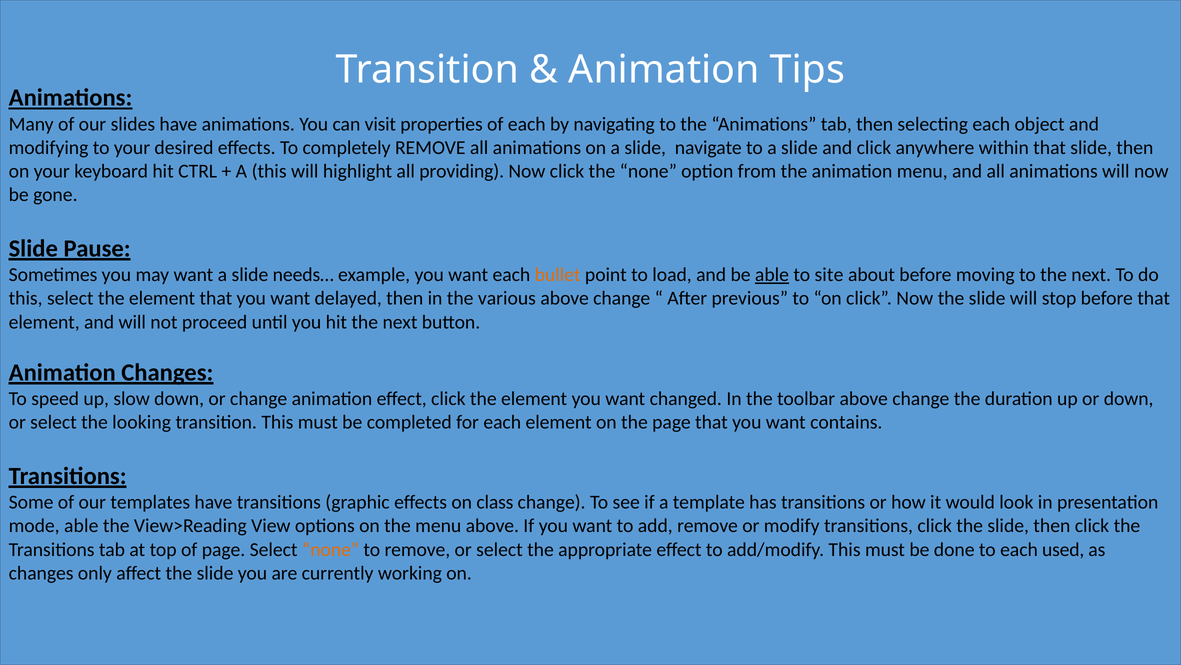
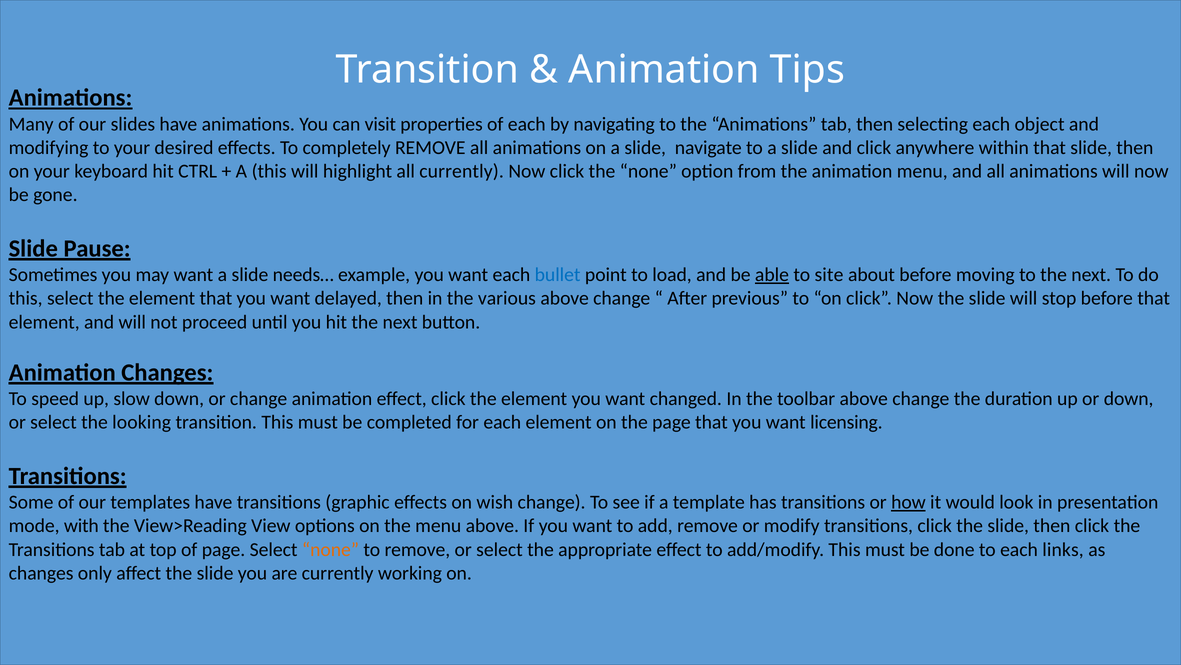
all providing: providing -> currently (462, 171)
bullet colour: orange -> blue (558, 274)
contains: contains -> licensing (846, 422)
class: class -> wish (495, 502)
how underline: none -> present (908, 502)
mode able: able -> with (81, 525)
used: used -> links (1063, 549)
